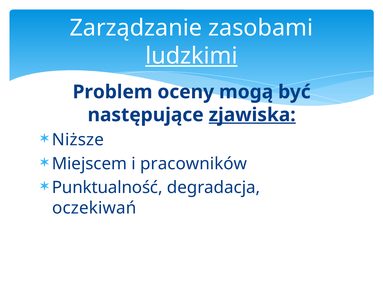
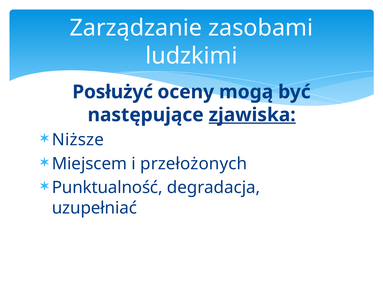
ludzkimi underline: present -> none (191, 56)
Problem: Problem -> Posłużyć (113, 92)
pracowników: pracowników -> przełożonych (194, 164)
oczekiwań: oczekiwań -> uzupełniać (94, 208)
